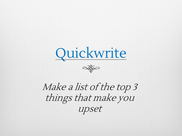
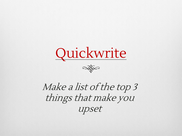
Quickwrite colour: blue -> red (91, 54)
